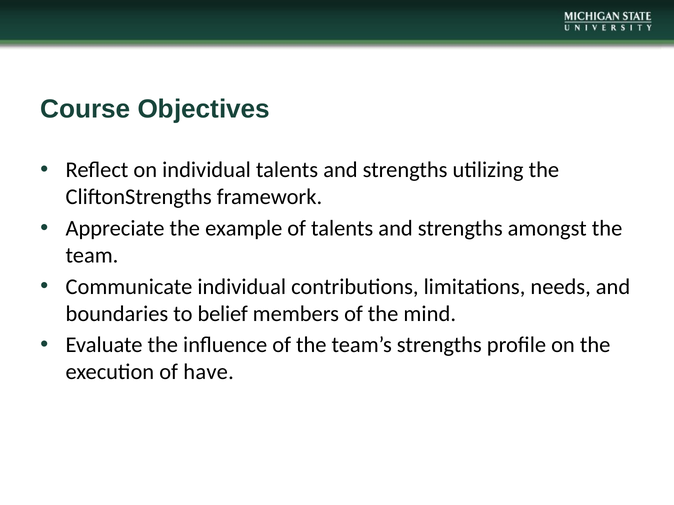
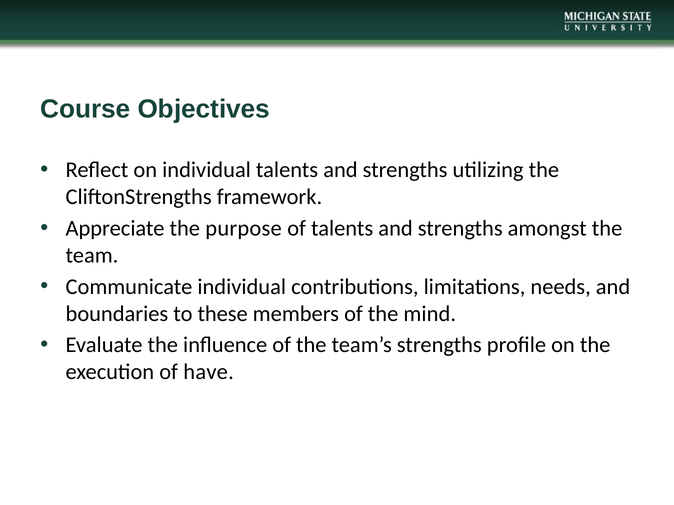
example: example -> purpose (244, 229)
belief: belief -> these (223, 314)
